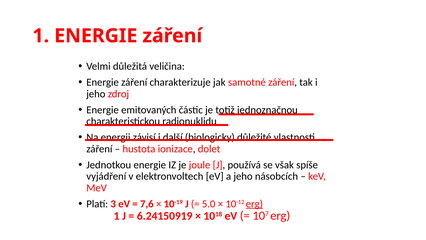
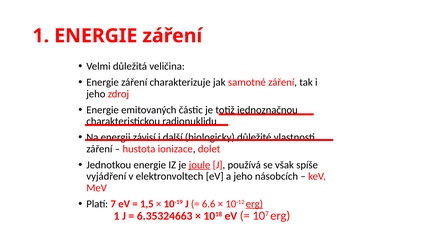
joule underline: none -> present (200, 165)
3: 3 -> 7 (113, 204)
7,6: 7,6 -> 1,5 (147, 204)
5.0: 5.0 -> 6.6 (209, 204)
6.24150919: 6.24150919 -> 6.35324663 (165, 216)
